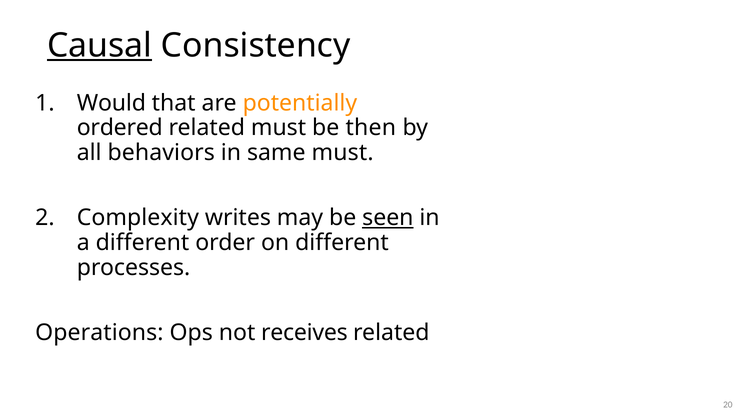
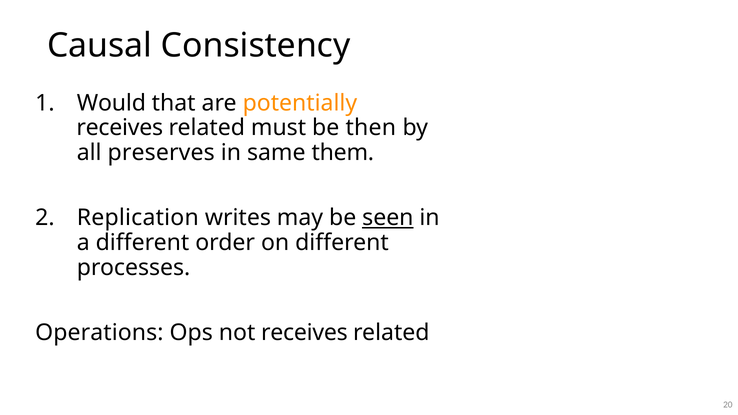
Causal underline: present -> none (100, 45)
ordered: ordered -> receives (120, 128)
behaviors: behaviors -> preserves (161, 153)
same must: must -> them (343, 153)
Complexity: Complexity -> Replication (138, 218)
